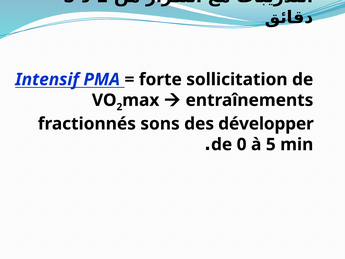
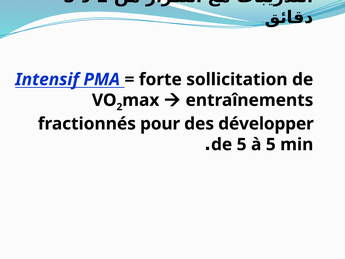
sons: sons -> pour (160, 124)
de 0: 0 -> 5 (242, 144)
